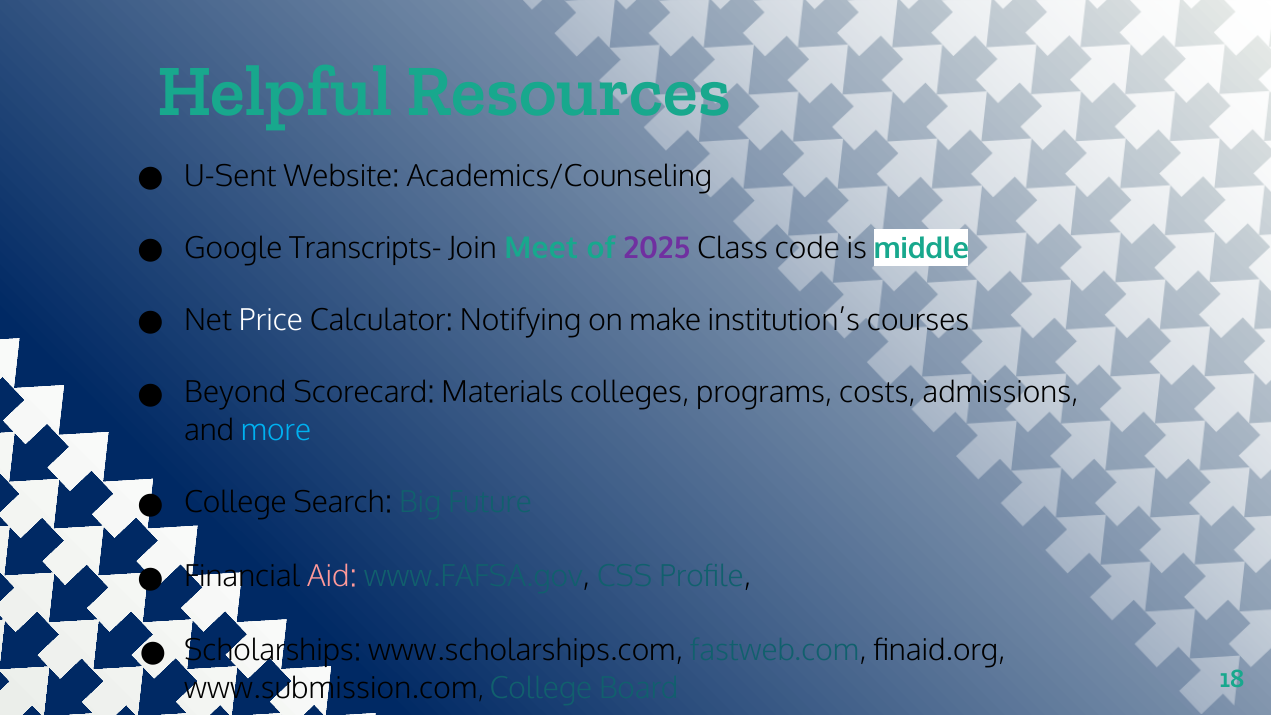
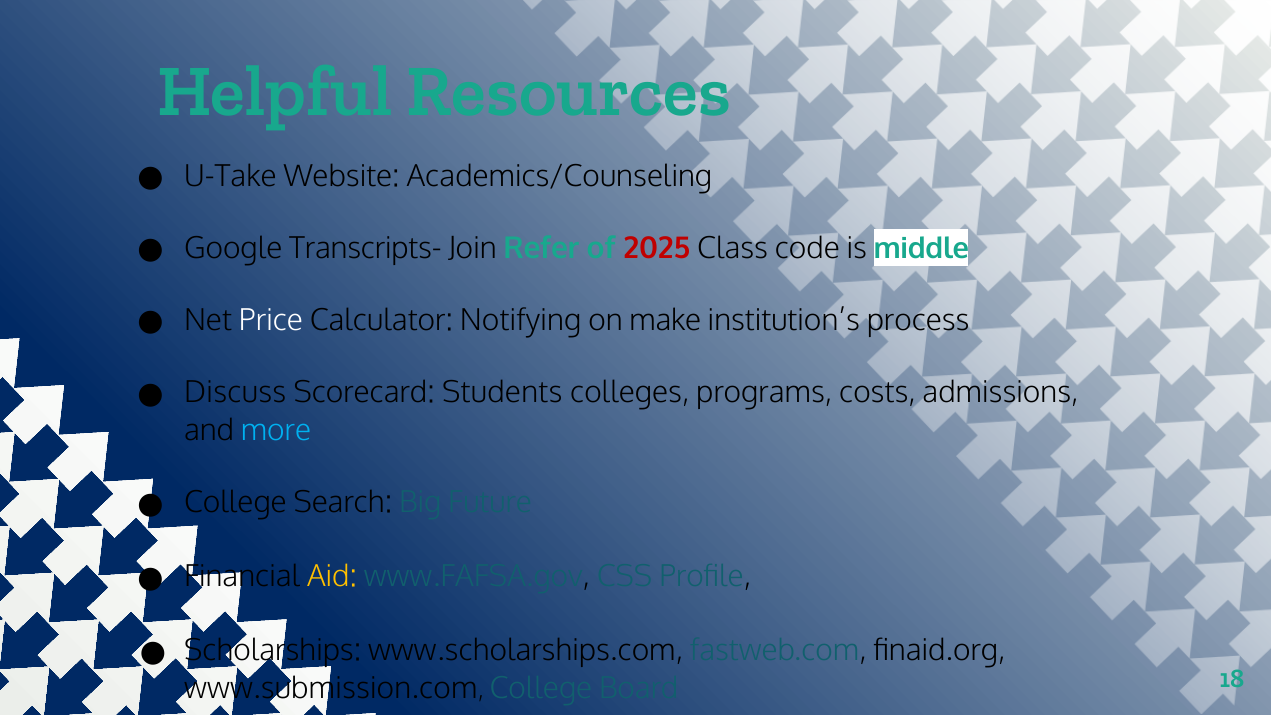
U-Sent: U-Sent -> U-Take (230, 177)
Meet: Meet -> Refer (541, 249)
2025 colour: purple -> red (657, 249)
courses: courses -> process (918, 321)
Beyond: Beyond -> Discuss (235, 393)
Materials: Materials -> Students (502, 393)
Aid colour: pink -> yellow (332, 577)
